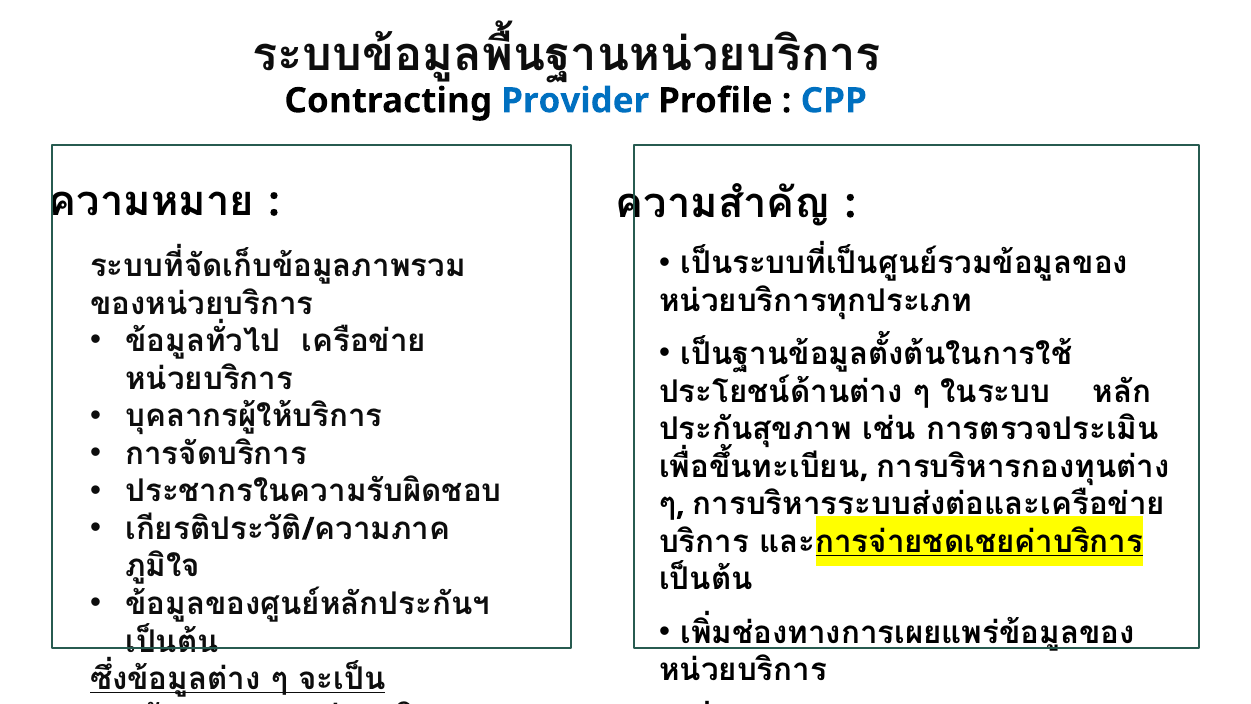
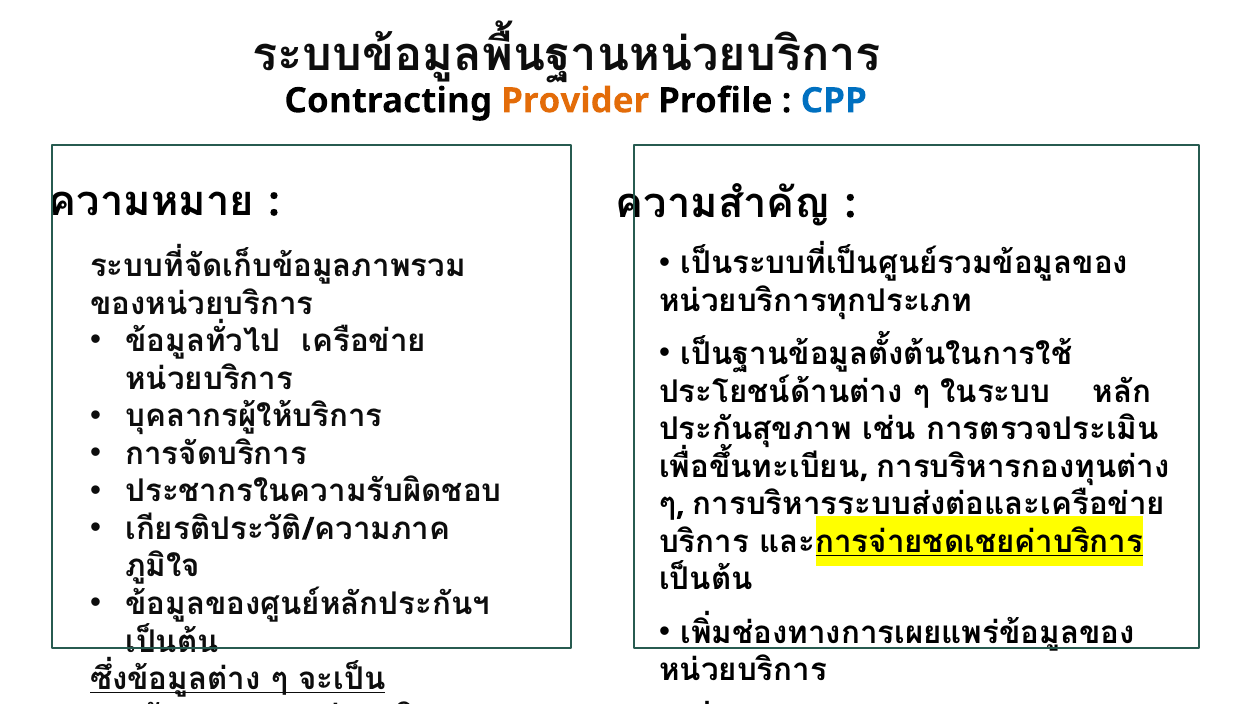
Provider colour: blue -> orange (575, 101)
